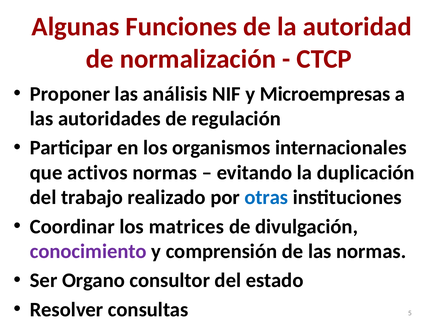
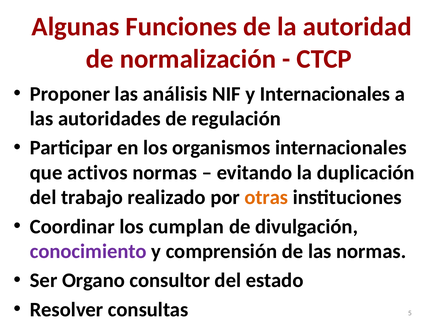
y Microempresas: Microempresas -> Internacionales (325, 94)
otras colour: blue -> orange (266, 198)
matrices: matrices -> cumplan (186, 227)
